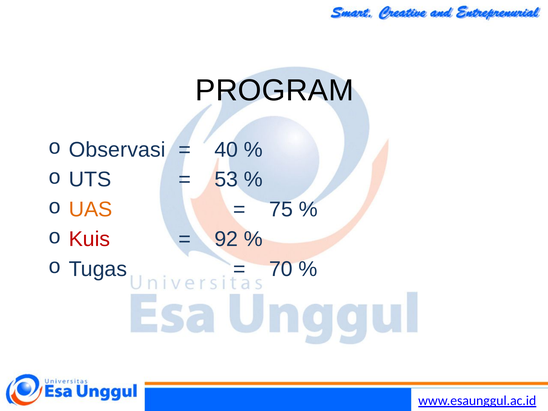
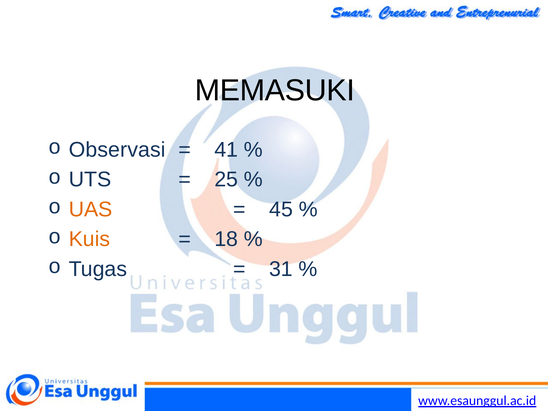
PROGRAM: PROGRAM -> MEMASUKI (275, 91)
40: 40 -> 41 (226, 150)
53: 53 -> 25 (226, 180)
75: 75 -> 45 (281, 209)
Kuis colour: red -> orange (89, 239)
92: 92 -> 18 (226, 239)
70: 70 -> 31 (281, 269)
